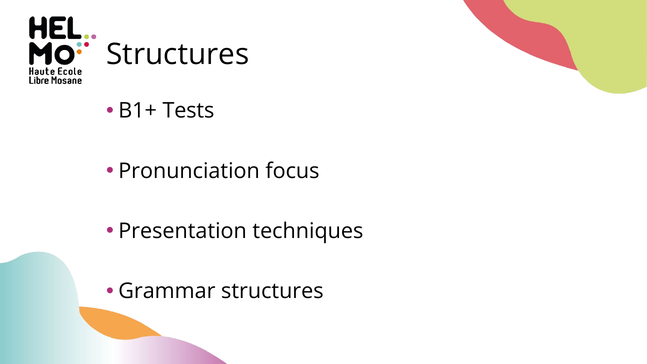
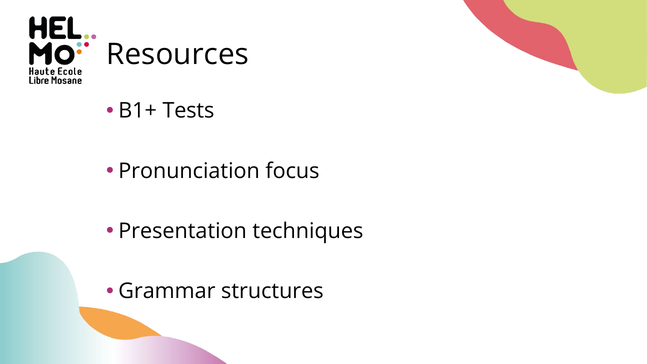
Structures: Structures -> Resources (178, 54)
